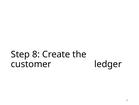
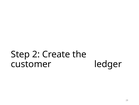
8: 8 -> 2 (36, 54)
